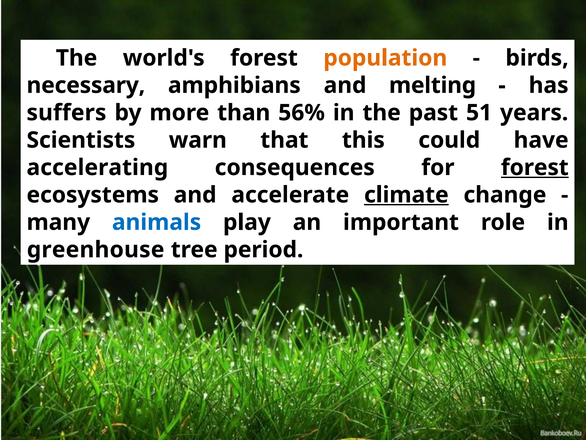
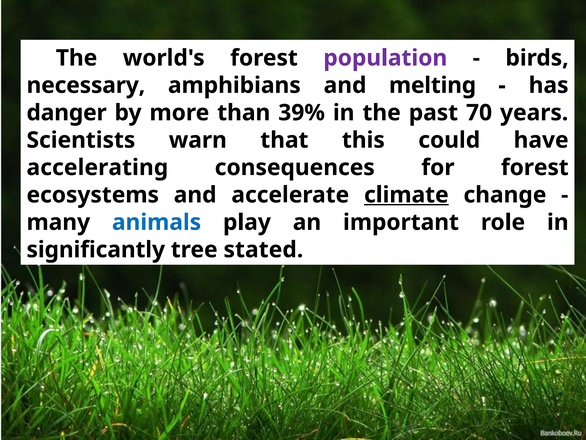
population colour: orange -> purple (385, 58)
suffers: suffers -> danger (67, 113)
56%: 56% -> 39% (302, 113)
51: 51 -> 70 (479, 113)
forest underline: present -> none (535, 167)
greenhouse: greenhouse -> significantly (96, 249)
period: period -> stated (263, 249)
